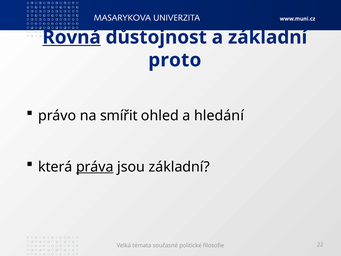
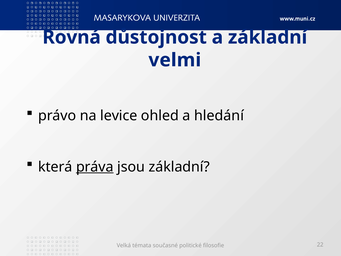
Rovná underline: present -> none (72, 37)
proto: proto -> velmi (175, 60)
smířit: smířit -> levice (119, 116)
